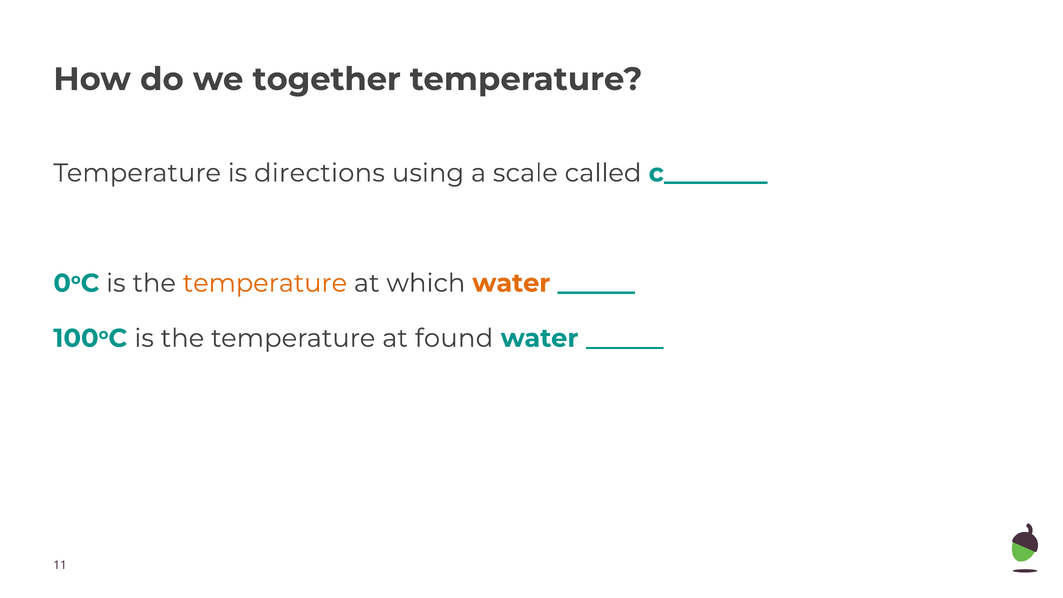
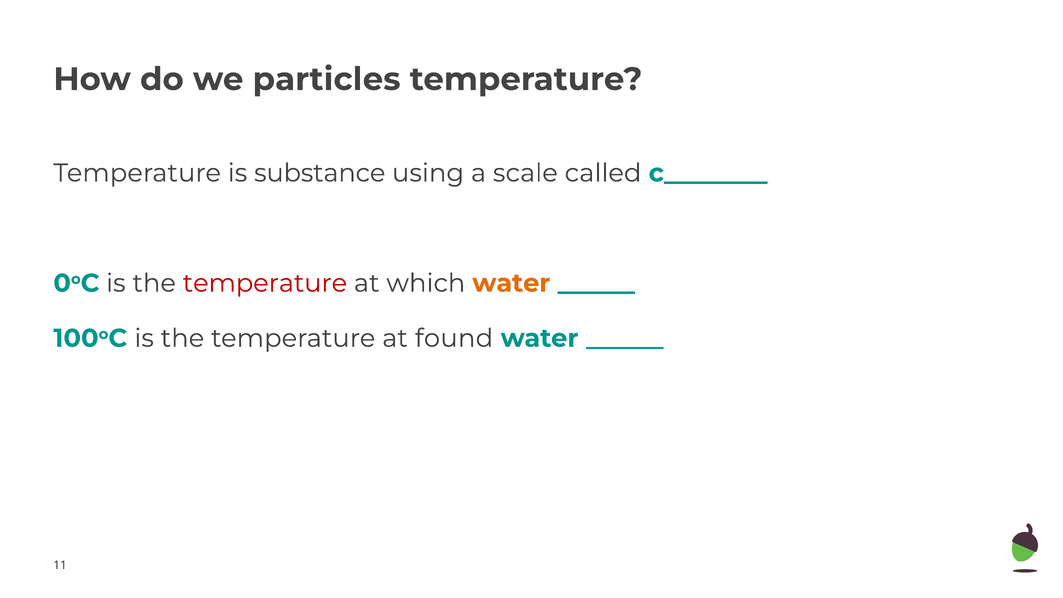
together: together -> particles (327, 79)
directions: directions -> substance (320, 173)
temperature colour: orange -> red (265, 283)
